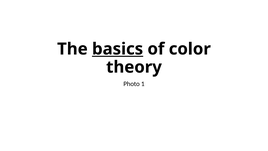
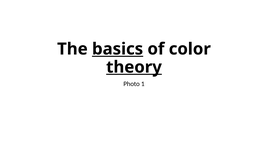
theory underline: none -> present (134, 67)
